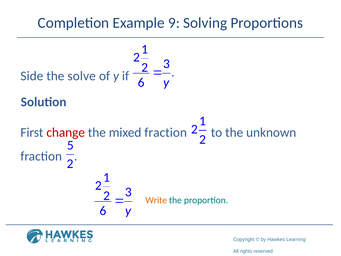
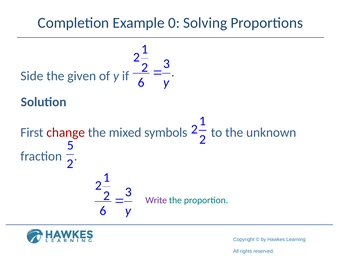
9: 9 -> 0 (174, 23)
solve: solve -> given (82, 76)
mixed fraction: fraction -> symbols (166, 132)
Write colour: orange -> purple (156, 200)
